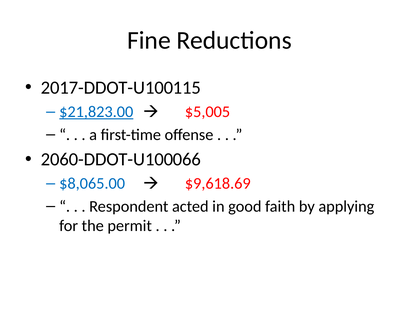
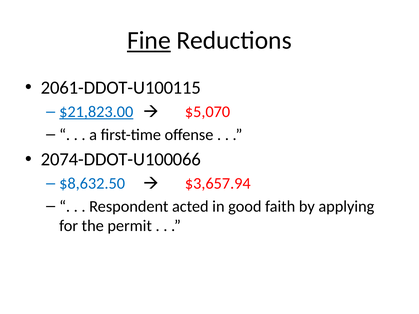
Fine underline: none -> present (149, 41)
2017-DDOT-U100115: 2017-DDOT-U100115 -> 2061-DDOT-U100115 (121, 88)
$5,005: $5,005 -> $5,070 (208, 112)
2060-DDOT-U100066: 2060-DDOT-U100066 -> 2074-DDOT-U100066 (121, 160)
$8,065.00: $8,065.00 -> $8,632.50 (92, 184)
$9,618.69: $9,618.69 -> $3,657.94 (218, 184)
